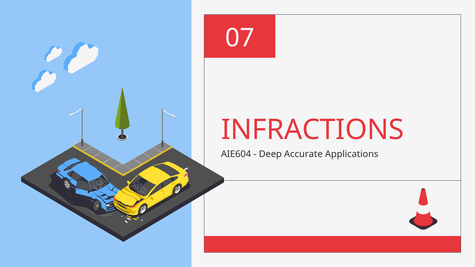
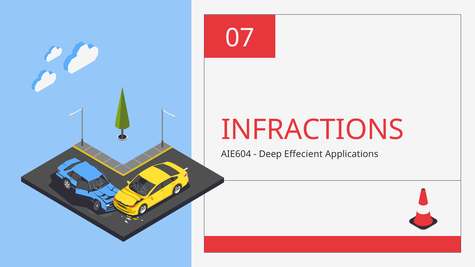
Accurate: Accurate -> Effecient (303, 154)
